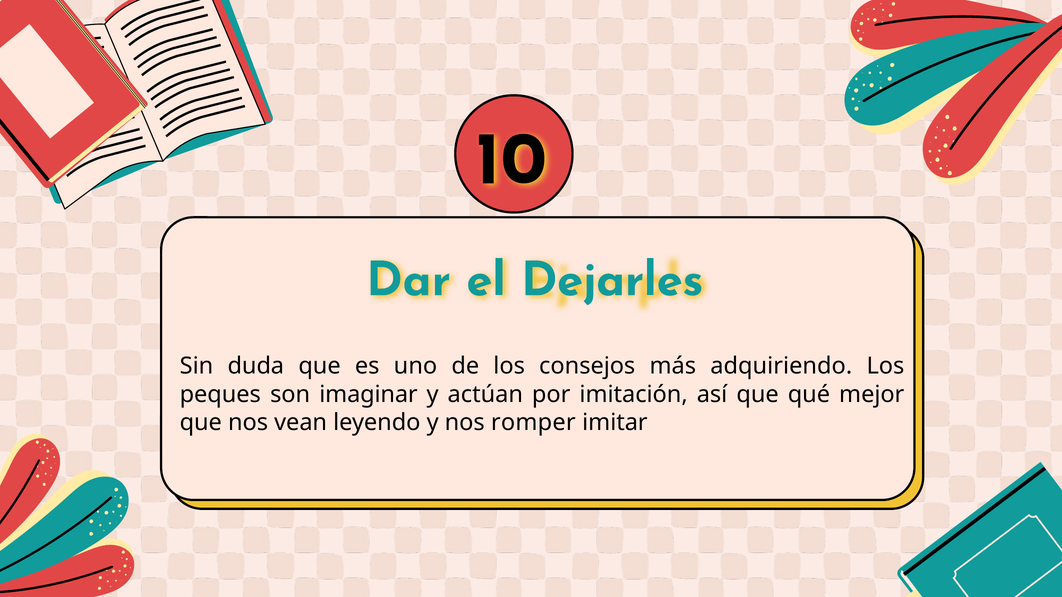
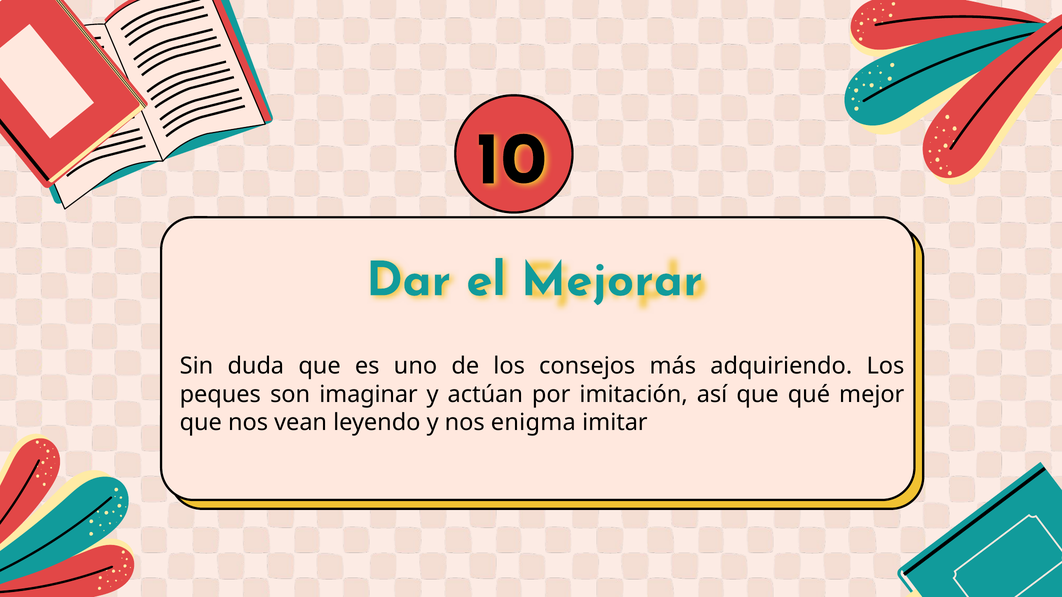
Dejarles: Dejarles -> Mejorar (612, 280)
romper: romper -> enigma (533, 423)
